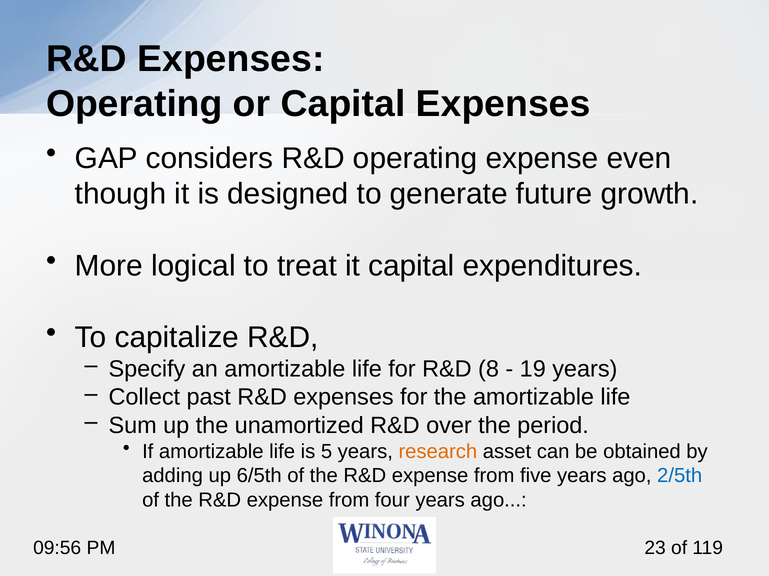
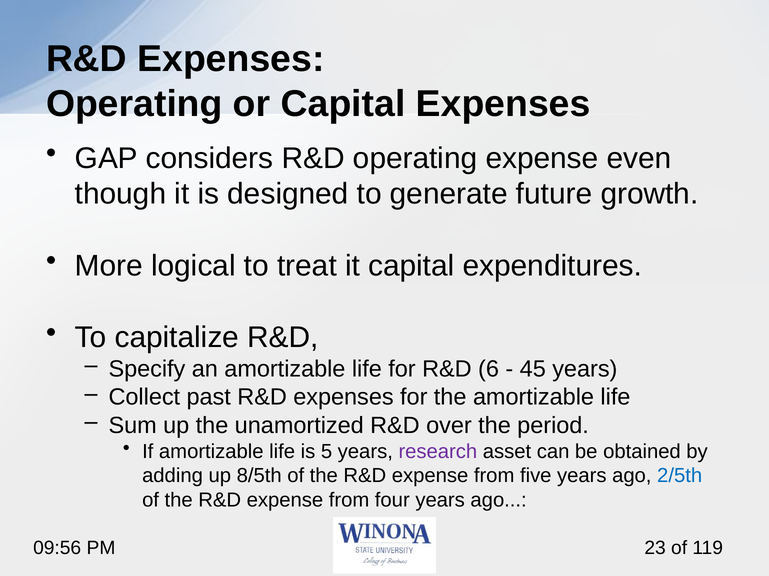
8: 8 -> 6 (489, 370)
19: 19 -> 45 (533, 370)
research colour: orange -> purple (438, 452)
6/5th: 6/5th -> 8/5th (259, 476)
